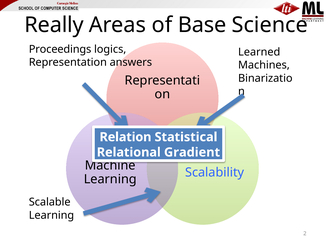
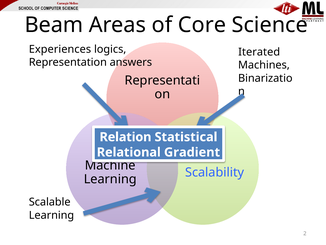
Really: Really -> Beam (54, 25)
Base: Base -> Core (202, 25)
Proceedings: Proceedings -> Experiences (60, 49)
Learned: Learned -> Iterated (259, 52)
